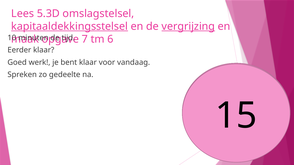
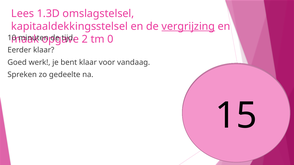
5.3D: 5.3D -> 1.3D (48, 14)
kapitaaldekkingsstelsel underline: present -> none (70, 26)
7: 7 -> 2 (85, 39)
6: 6 -> 0 (110, 39)
